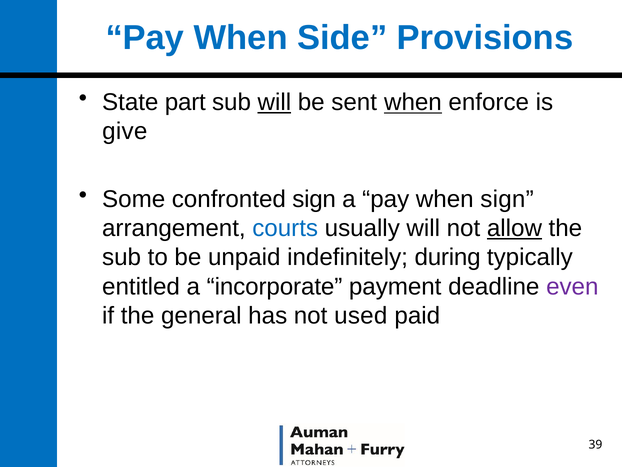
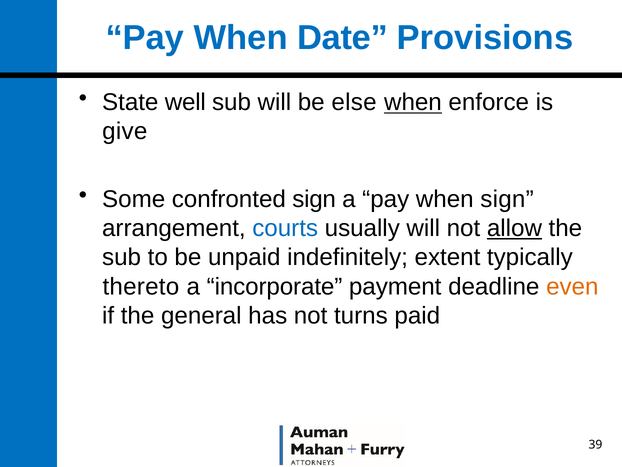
Side: Side -> Date (342, 38)
part: part -> well (185, 102)
will underline: present -> none (274, 102)
sent: sent -> else (354, 102)
during: during -> extent (447, 257)
entitled: entitled -> thereto (141, 286)
even colour: purple -> orange (572, 286)
used: used -> turns (361, 315)
